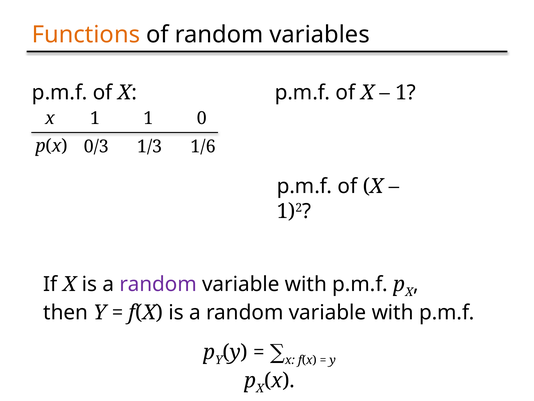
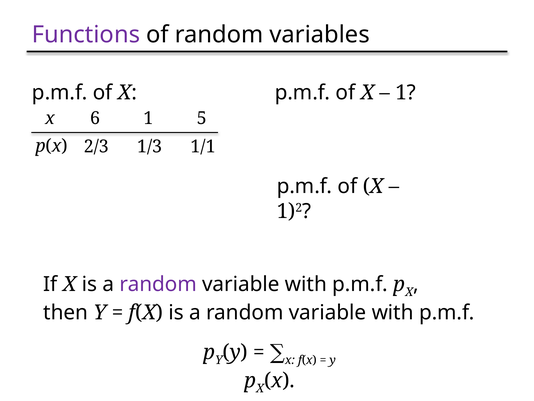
Functions colour: orange -> purple (86, 35)
x 1: 1 -> 6 (95, 118)
0: 0 -> 5 (202, 118)
0/3: 0/3 -> 2/3 (96, 146)
1/6: 1/6 -> 1/1 (203, 146)
